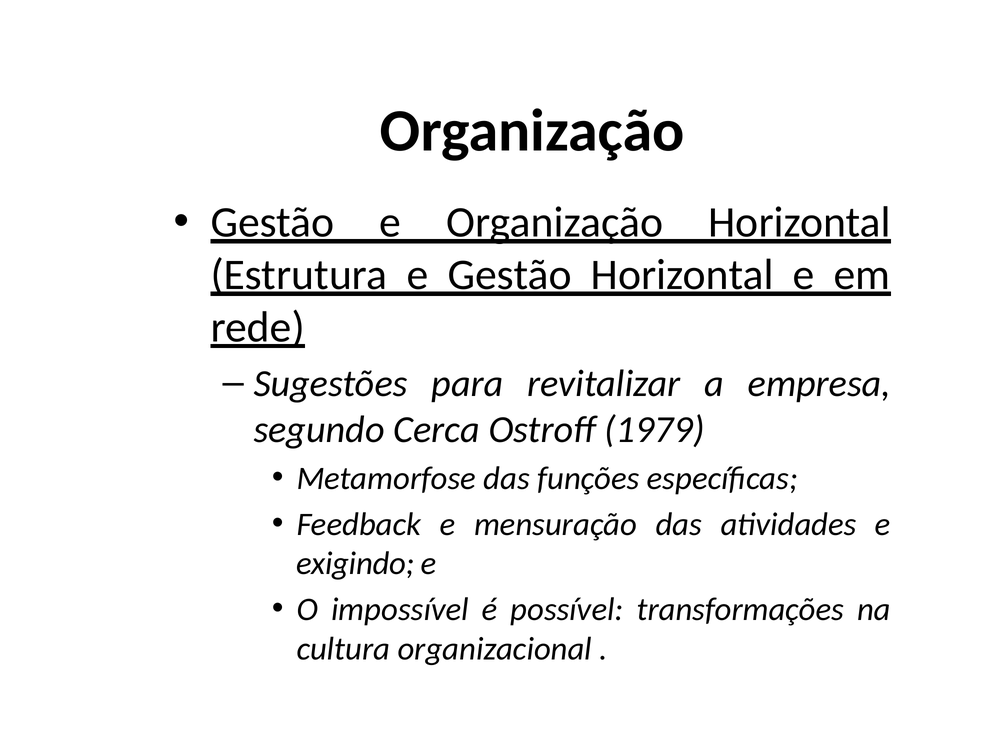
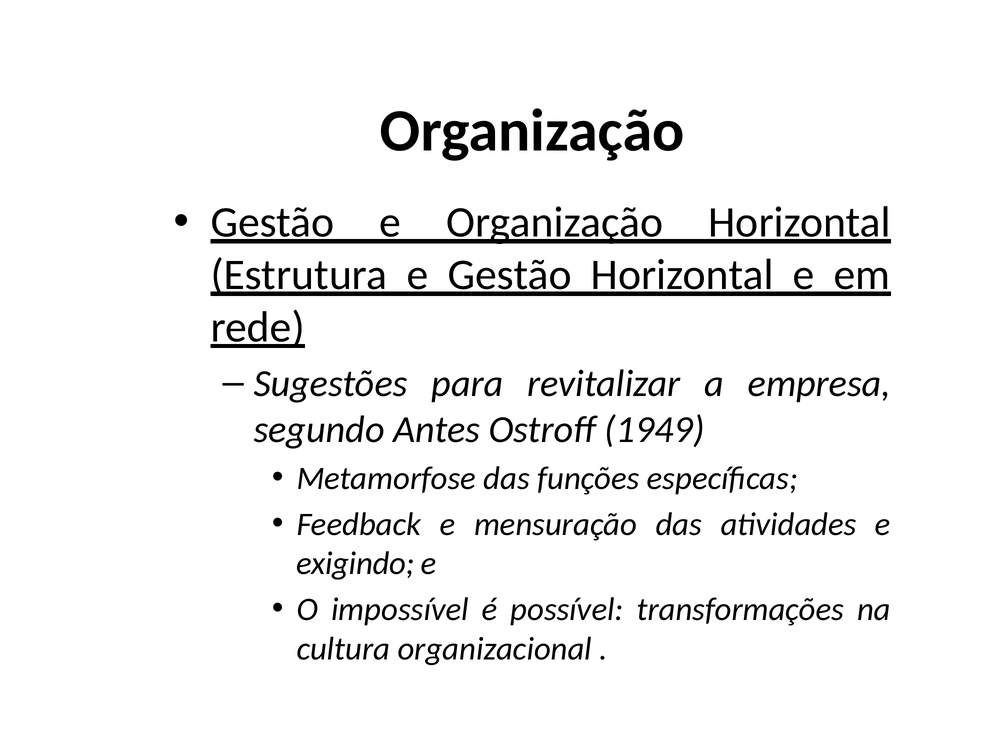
Cerca: Cerca -> Antes (437, 430)
1979: 1979 -> 1949 (654, 430)
